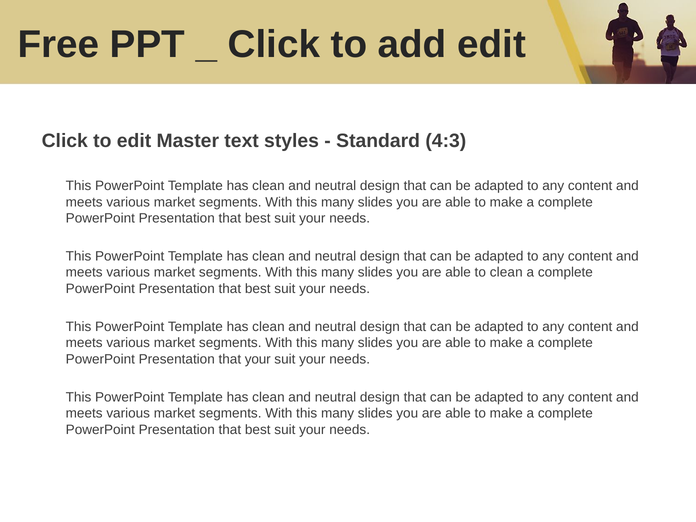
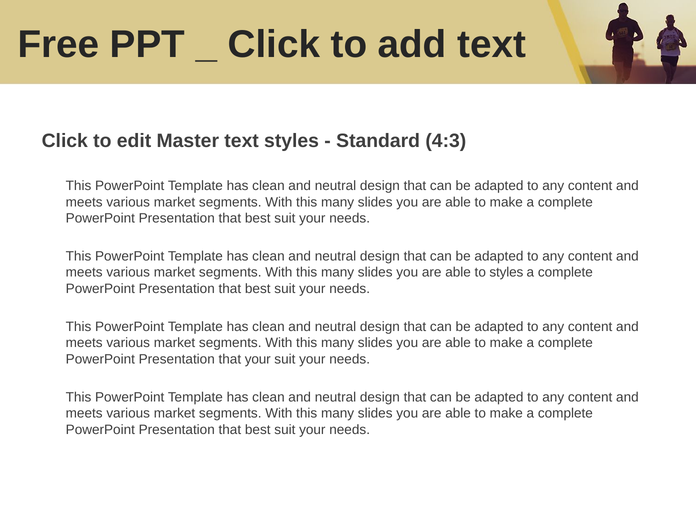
add edit: edit -> text (492, 45)
to clean: clean -> styles (506, 272)
